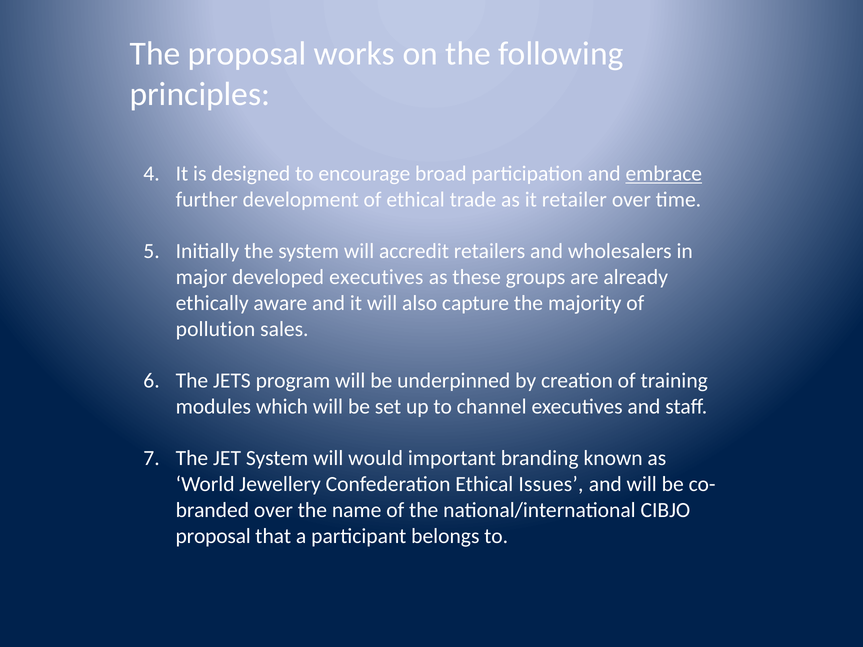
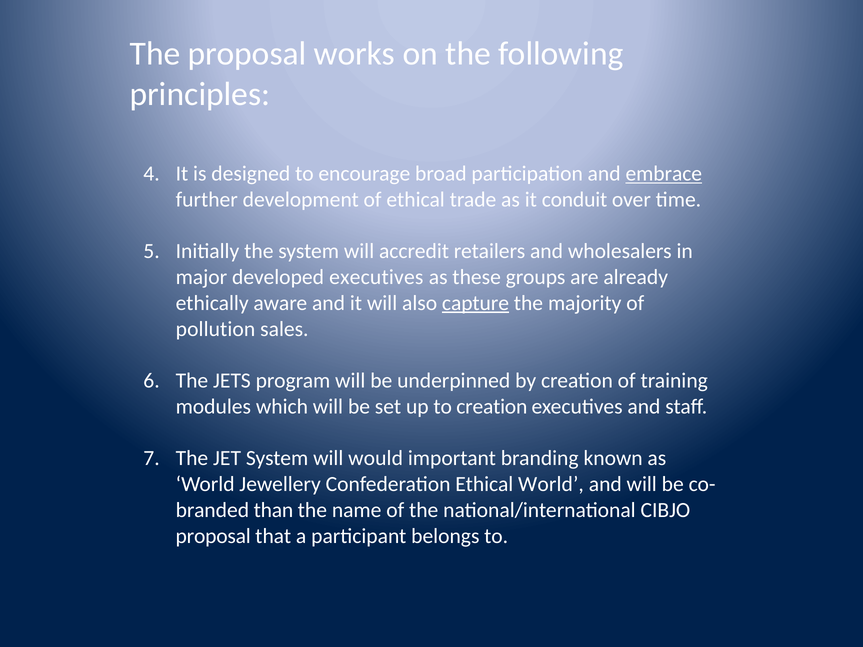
retailer: retailer -> conduit (574, 200)
capture underline: none -> present (475, 303)
to channel: channel -> creation (492, 407)
Ethical Issues: Issues -> World (551, 484)
over: over -> than (273, 510)
